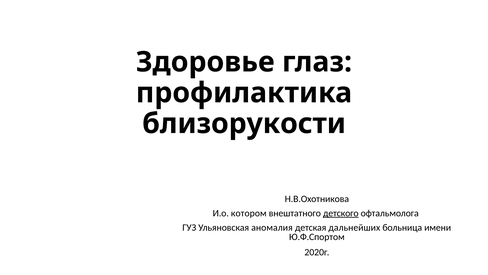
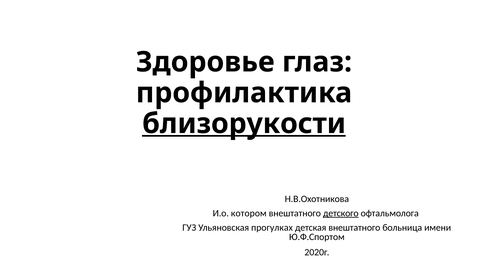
близорукости underline: none -> present (244, 123)
аномалия: аномалия -> прогулках (272, 227)
детская дальнейших: дальнейших -> внештатного (354, 227)
